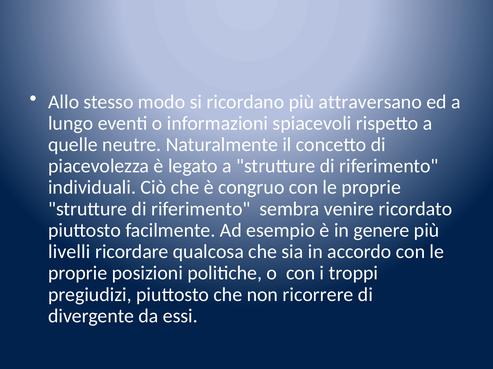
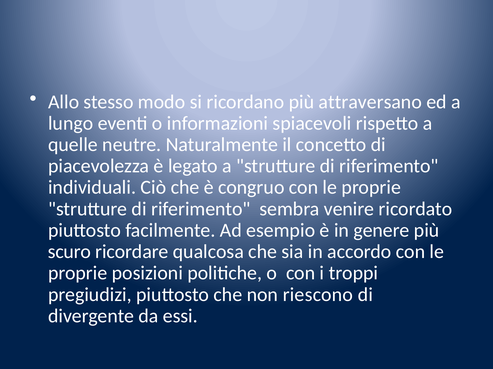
livelli: livelli -> scuro (69, 252)
ricorrere: ricorrere -> riescono (318, 295)
